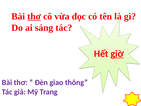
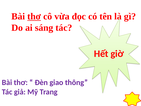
giờ underline: present -> none (117, 54)
